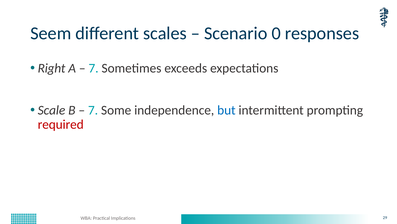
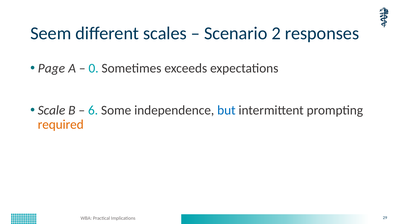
0: 0 -> 2 (276, 33)
Right: Right -> Page (51, 68)
7: 7 -> 0 (94, 68)
7: 7 -> 6 (93, 110)
required colour: red -> orange (61, 124)
